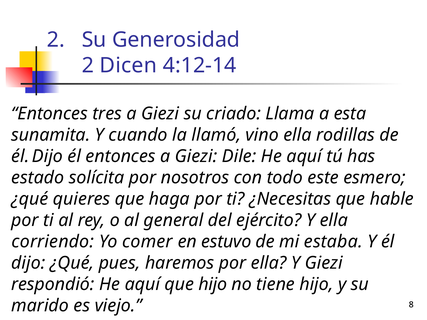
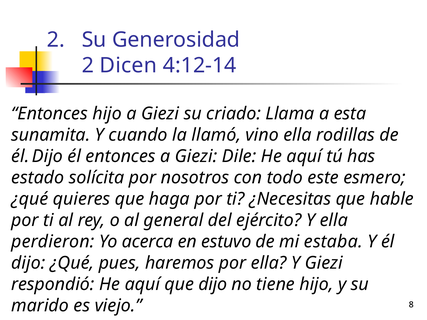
Entonces tres: tres -> hijo (107, 114)
corriendo: corriendo -> perdieron (53, 242)
comer: comer -> acerca (148, 242)
que hijo: hijo -> dijo (213, 284)
